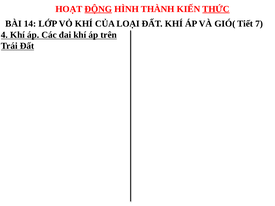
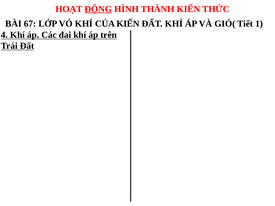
THỨC underline: present -> none (216, 9)
14: 14 -> 67 (30, 24)
CỦA LOẠI: LOẠI -> KIẾN (128, 24)
7: 7 -> 1 (259, 24)
